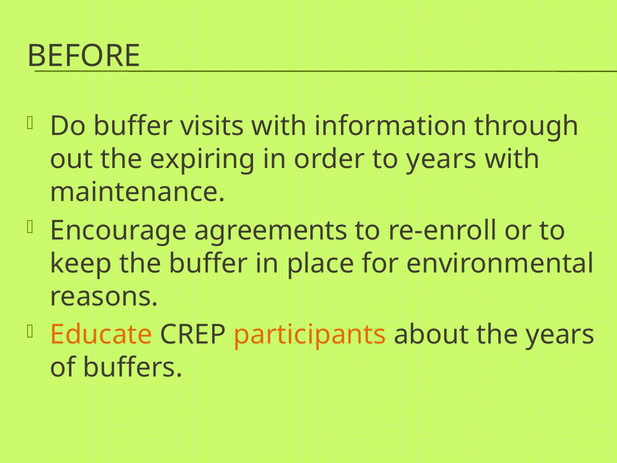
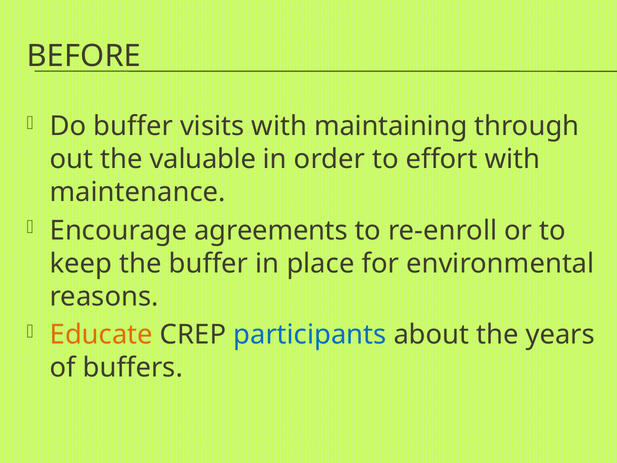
information: information -> maintaining (391, 126)
expiring: expiring -> valuable (203, 159)
to years: years -> effort (442, 159)
participants colour: orange -> blue (310, 335)
